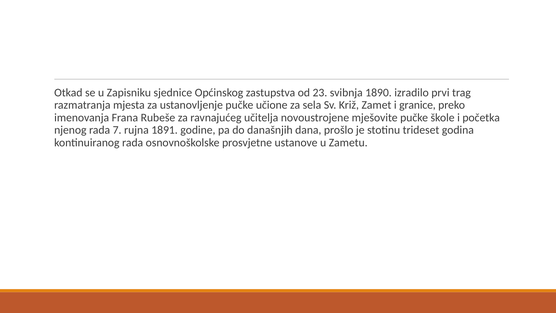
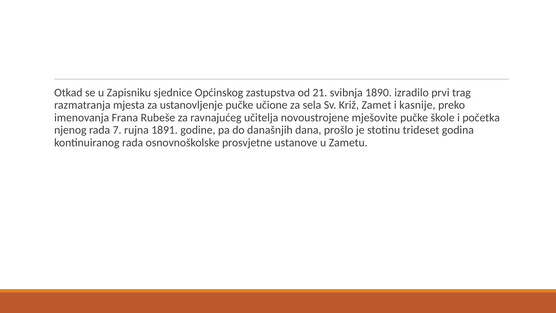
23: 23 -> 21 (320, 92)
granice: granice -> kasnije (417, 105)
